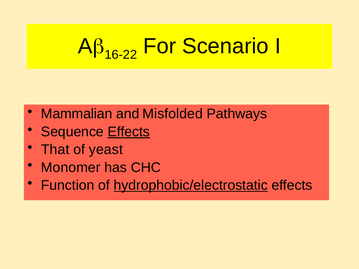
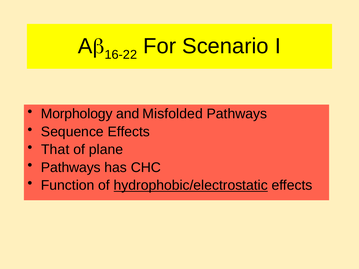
Mammalian: Mammalian -> Morphology (77, 114)
Effects underline: present -> none (129, 132)
yeast: yeast -> plane (106, 150)
Monomer: Monomer -> Pathways (71, 168)
